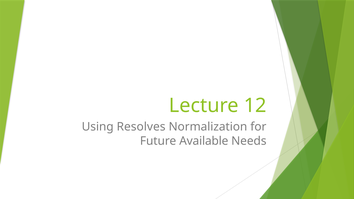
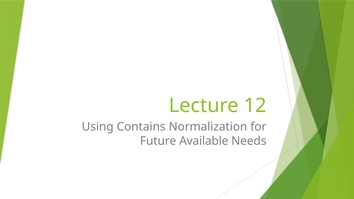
Resolves: Resolves -> Contains (141, 127)
